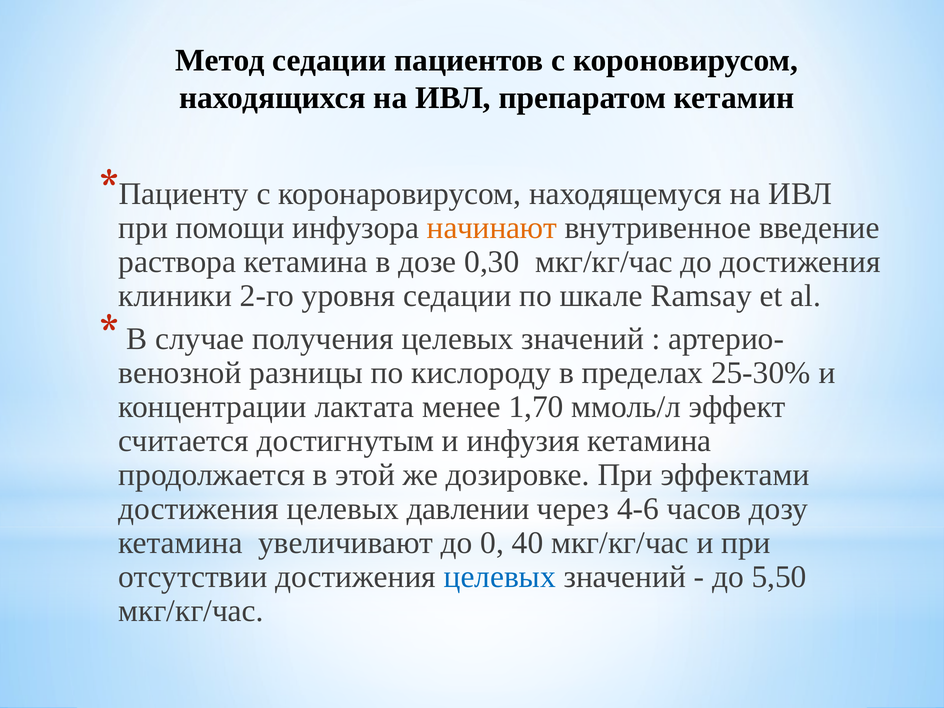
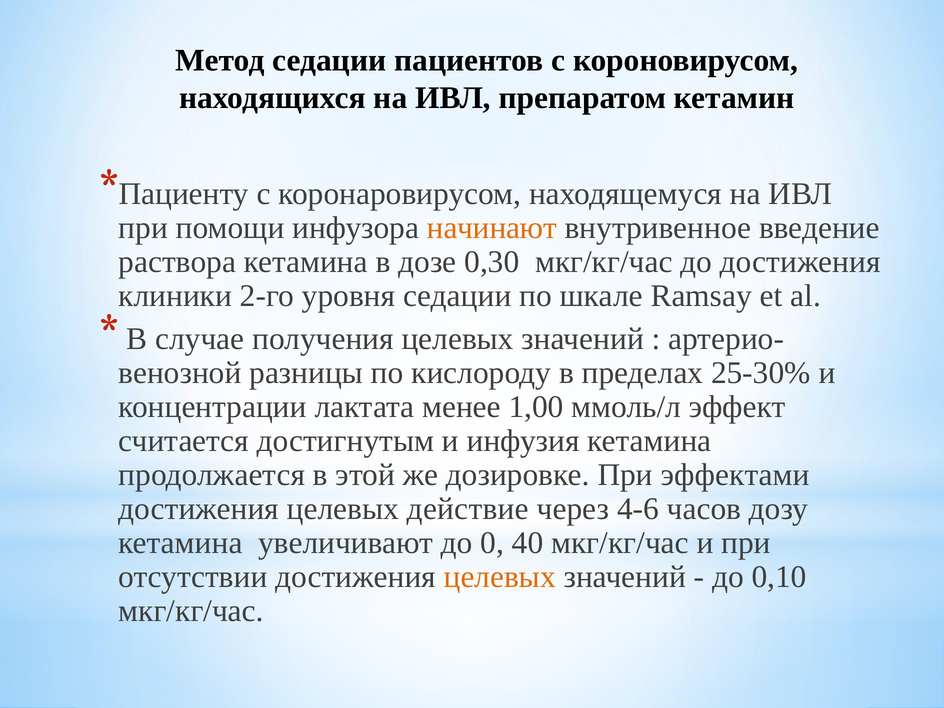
1,70: 1,70 -> 1,00 (536, 407)
давлении: давлении -> действие (468, 509)
целевых colour: blue -> orange (500, 577)
5,50: 5,50 -> 0,10 (779, 577)
